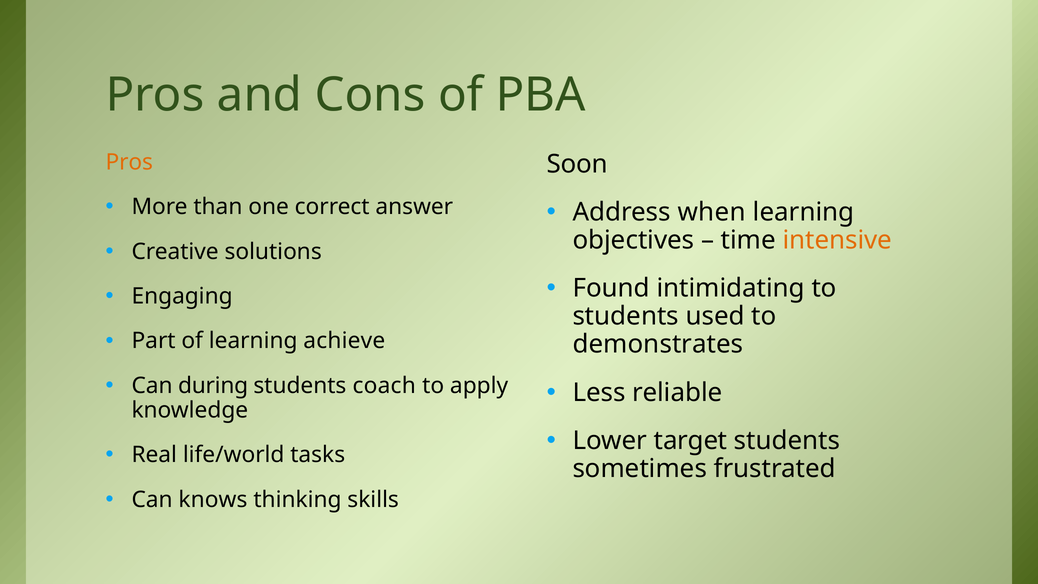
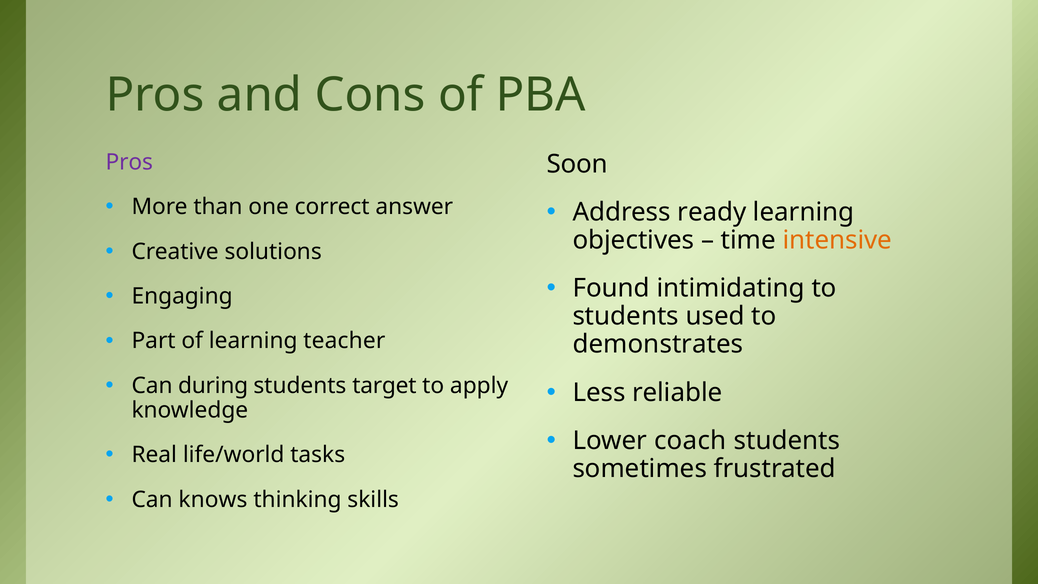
Pros colour: orange -> purple (129, 162)
when: when -> ready (712, 212)
achieve: achieve -> teacher (344, 341)
coach: coach -> target (384, 386)
target: target -> coach (690, 441)
